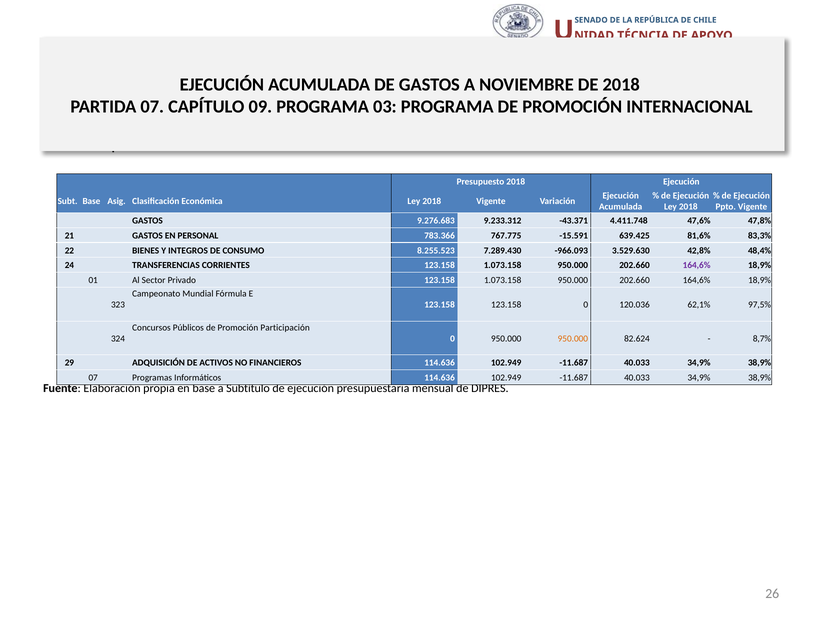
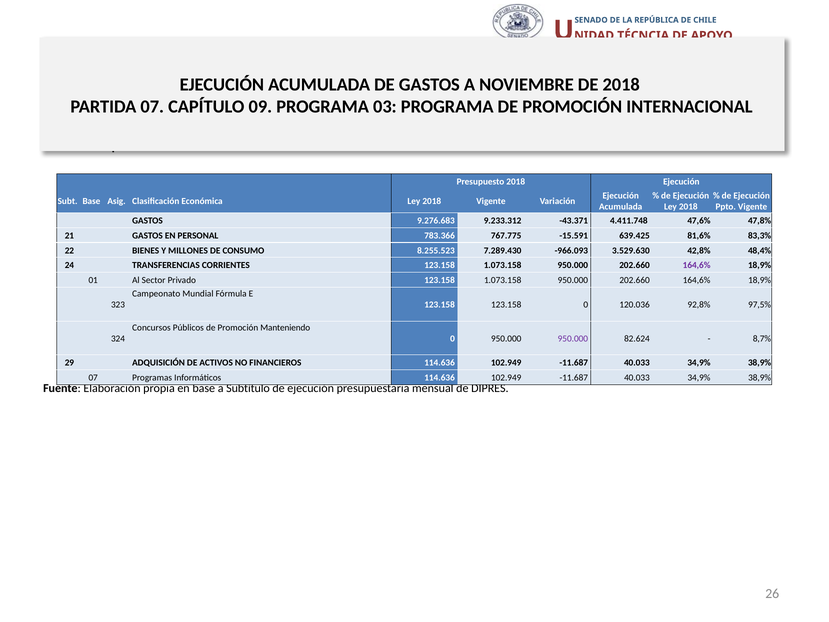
INTEGROS: INTEGROS -> MILLONES (188, 250)
62,1%: 62,1% -> 92,8% (699, 305)
Participación: Participación -> Manteniendo (285, 327)
950.000 colour: orange -> purple (573, 338)
